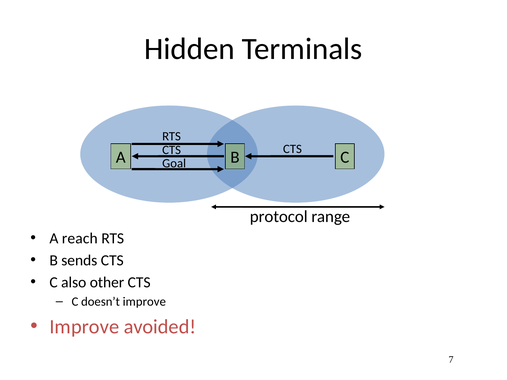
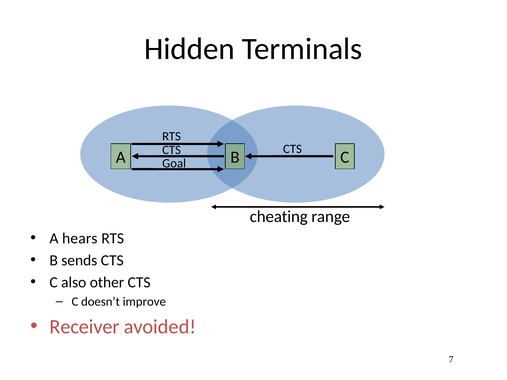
protocol: protocol -> cheating (279, 217)
reach: reach -> hears (80, 239)
Improve: Improve -> Receiver (84, 327)
